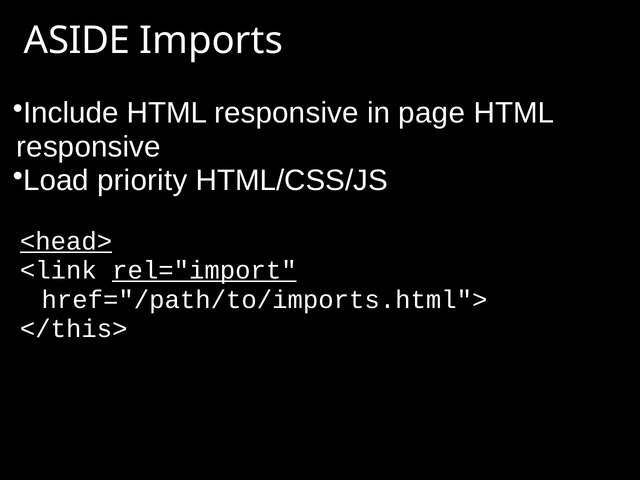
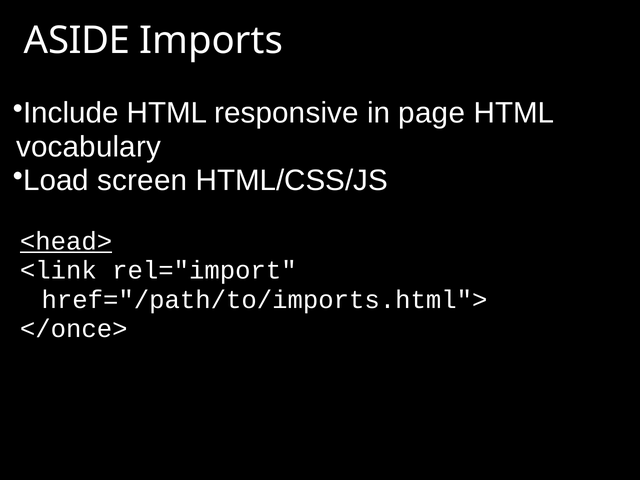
responsive: responsive -> vocabulary (89, 147)
priority: priority -> screen (142, 181)
rel="import underline: present -> none (204, 270)
</this>: </this> -> </once> (74, 329)
